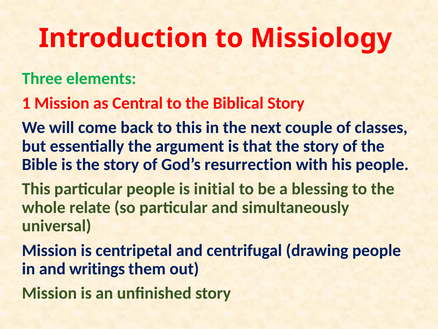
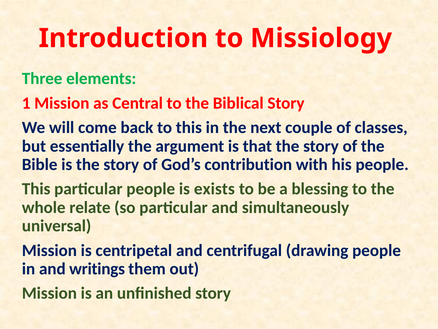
resurrection: resurrection -> contribution (248, 164)
initial: initial -> exists (214, 189)
